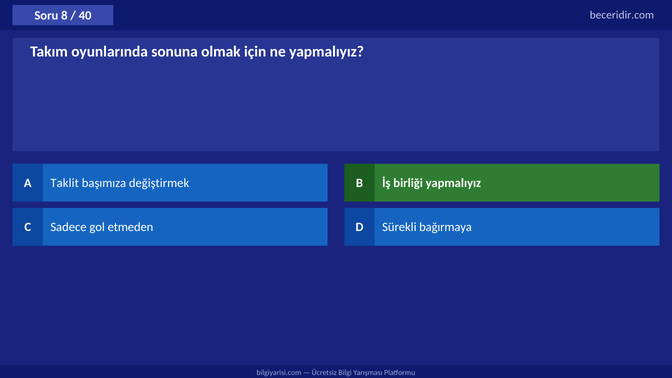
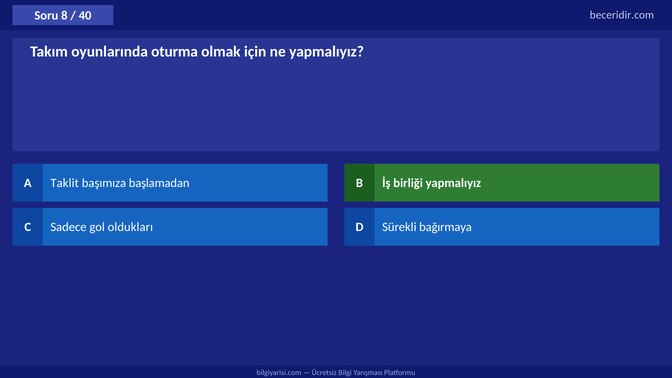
sonuna: sonuna -> oturma (175, 52)
değiştirmek: değiştirmek -> başlamadan (159, 183)
etmeden: etmeden -> oldukları (130, 227)
